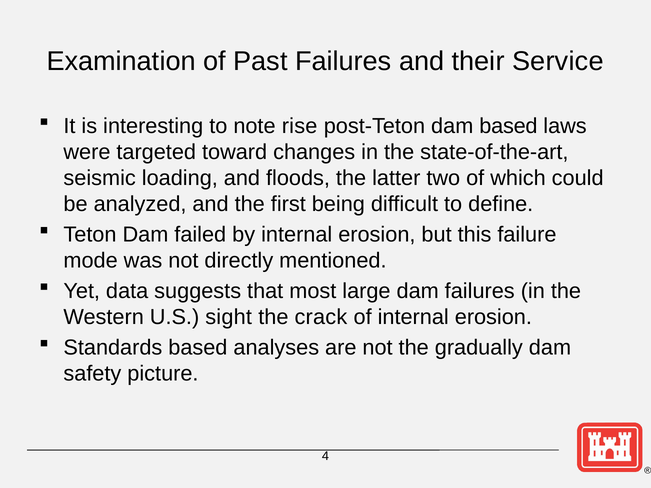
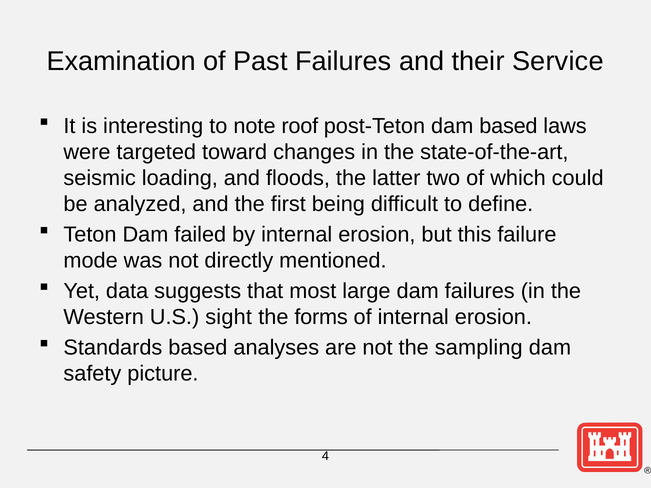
rise: rise -> roof (300, 126)
crack: crack -> forms (321, 317)
gradually: gradually -> sampling (479, 348)
